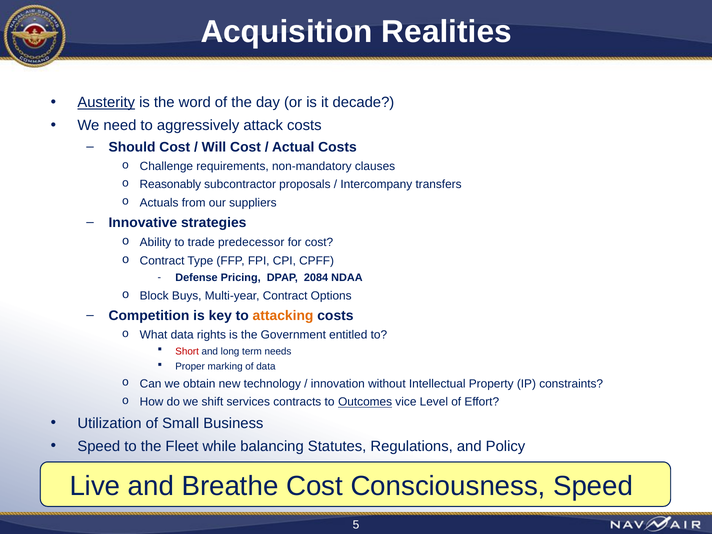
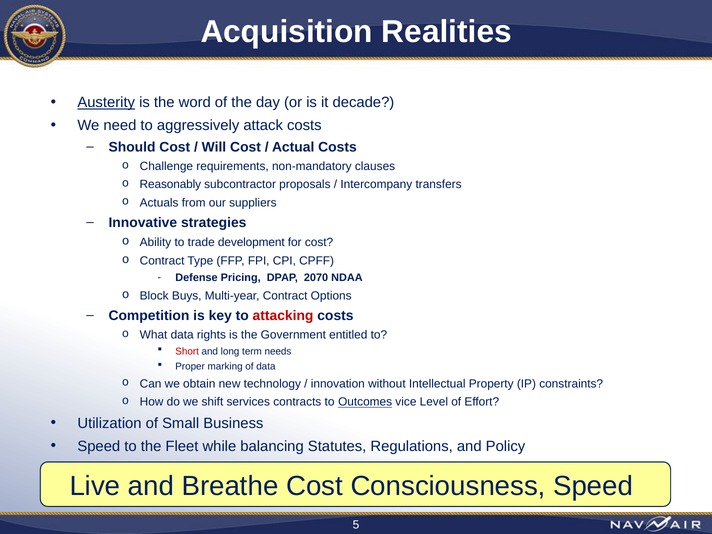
predecessor: predecessor -> development (251, 242)
2084: 2084 -> 2070 (316, 278)
attacking colour: orange -> red (283, 316)
